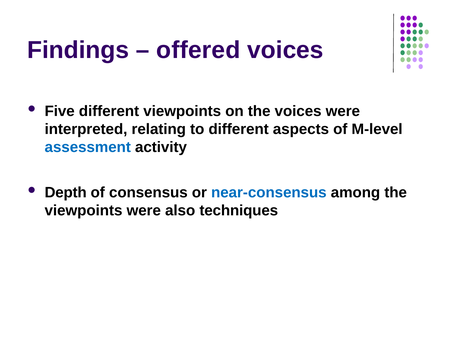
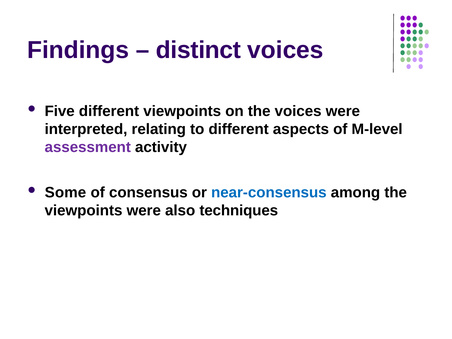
offered: offered -> distinct (199, 50)
assessment colour: blue -> purple (88, 147)
Depth: Depth -> Some (65, 192)
